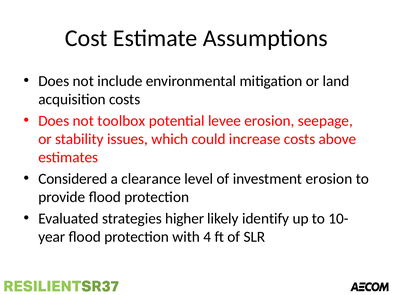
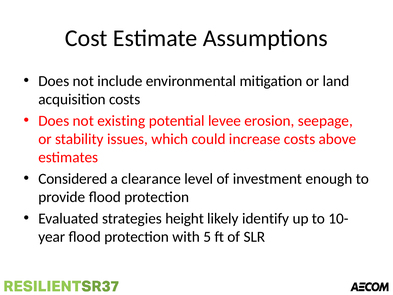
toolbox: toolbox -> existing (121, 121)
investment erosion: erosion -> enough (329, 179)
higher: higher -> height (185, 218)
4: 4 -> 5 (207, 237)
